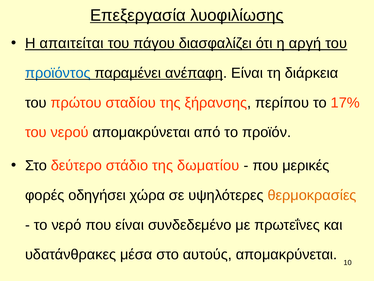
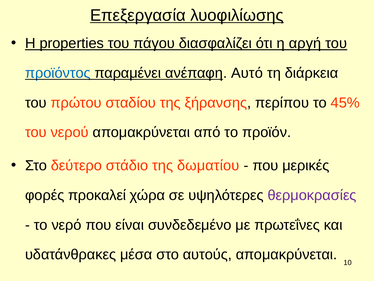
απαιτείται: απαιτείται -> properties (72, 43)
ανέπαφη Είναι: Είναι -> Αυτό (247, 73)
17%: 17% -> 45% (345, 103)
οδηγήσει: οδηγήσει -> προκαλεί (97, 195)
θερμοκρασίες colour: orange -> purple (312, 195)
